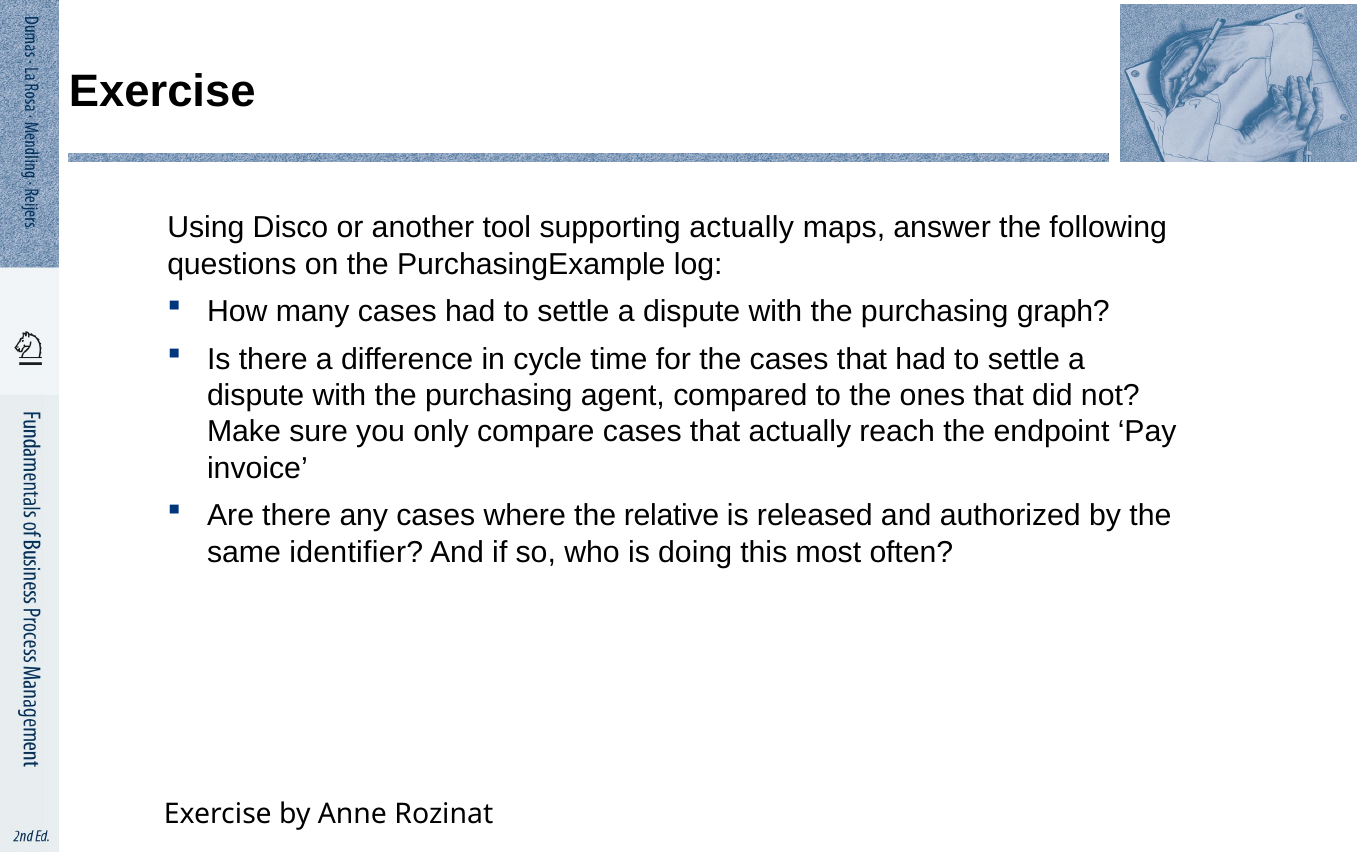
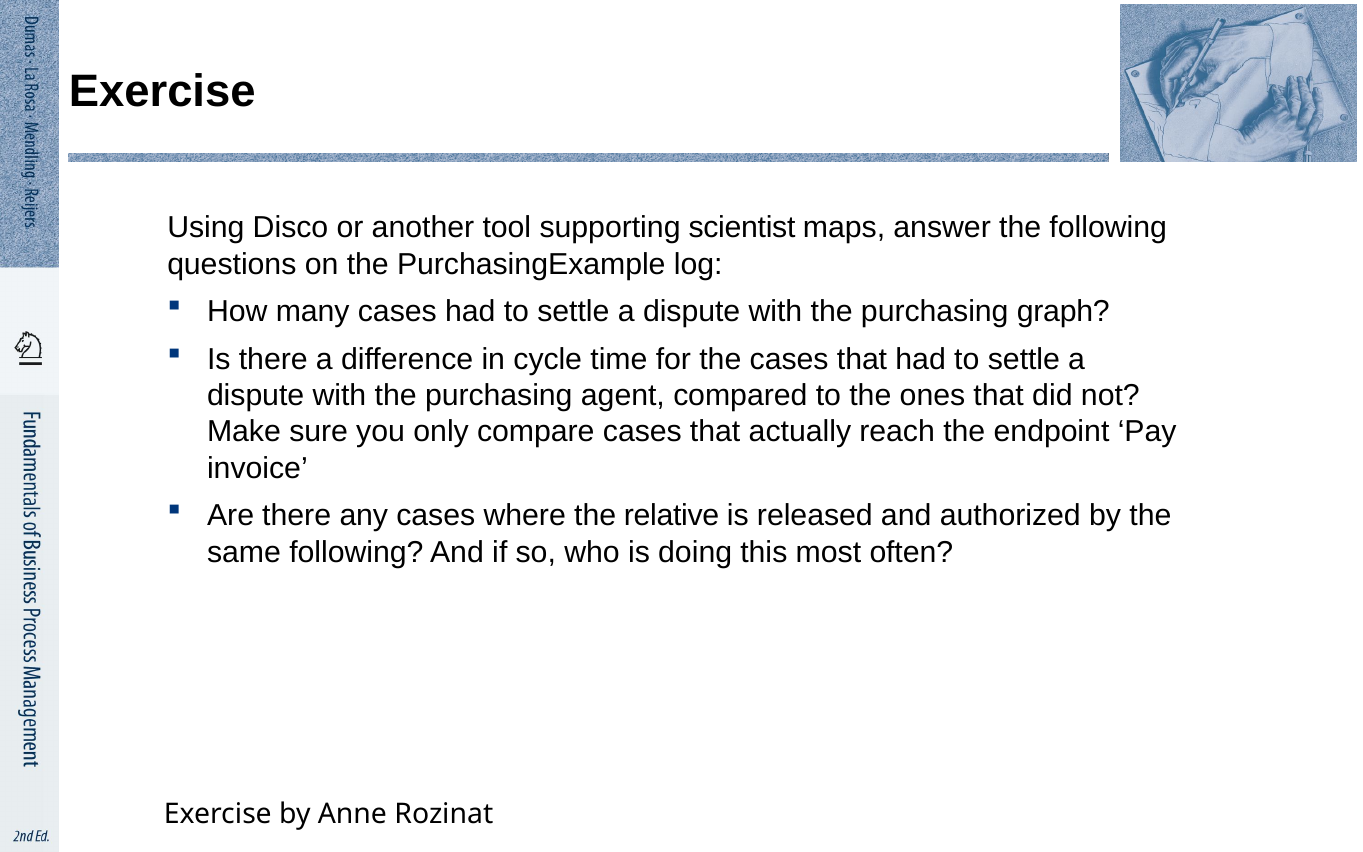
supporting actually: actually -> scientist (742, 228)
same identifier: identifier -> following (356, 552)
